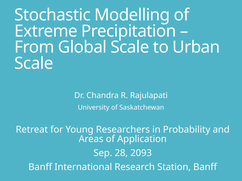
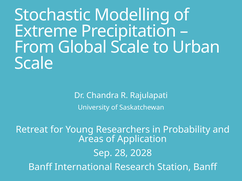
2093: 2093 -> 2028 (141, 153)
